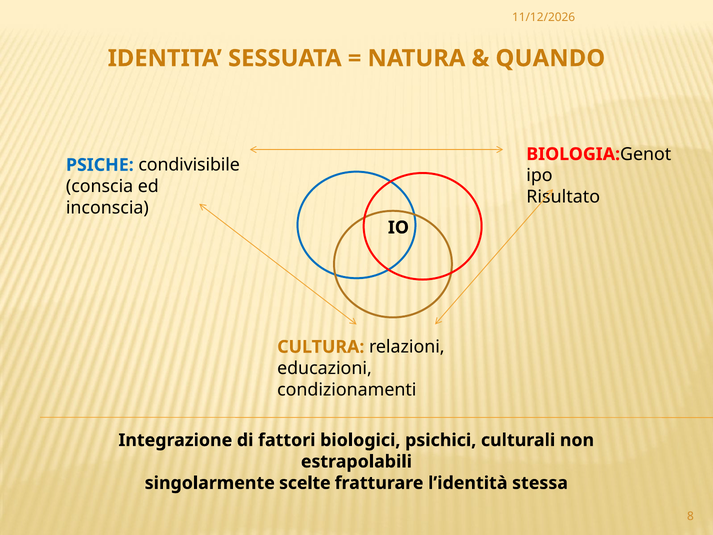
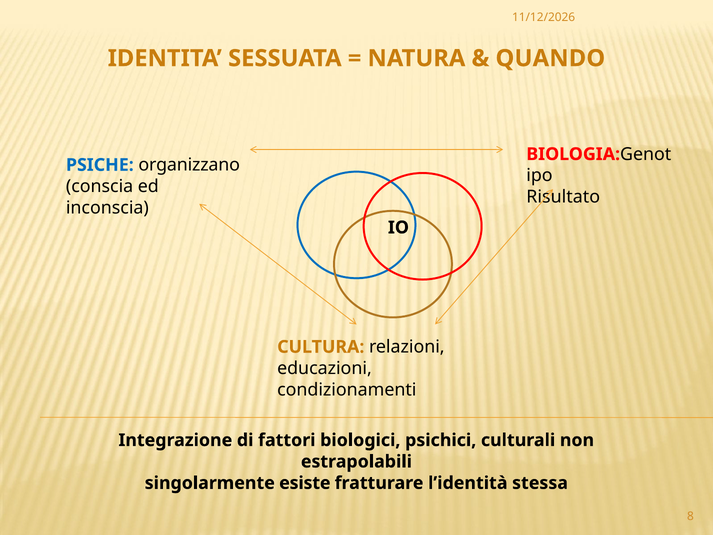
condivisibile: condivisibile -> organizzano (189, 165)
scelte: scelte -> esiste (305, 483)
